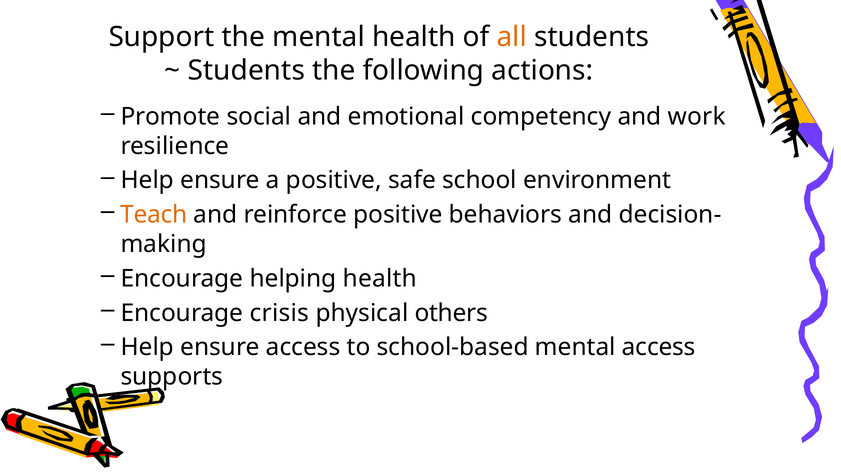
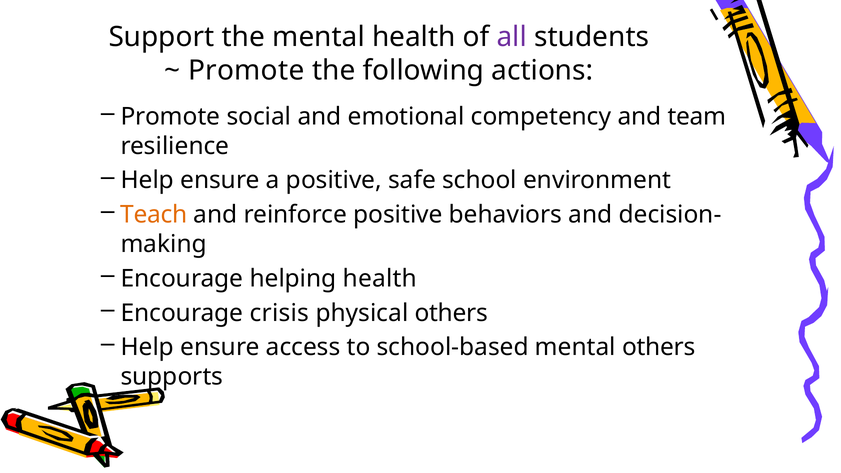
all colour: orange -> purple (512, 37)
Students: Students -> Promote (246, 71)
work: work -> team (697, 117)
mental access: access -> others (659, 347)
